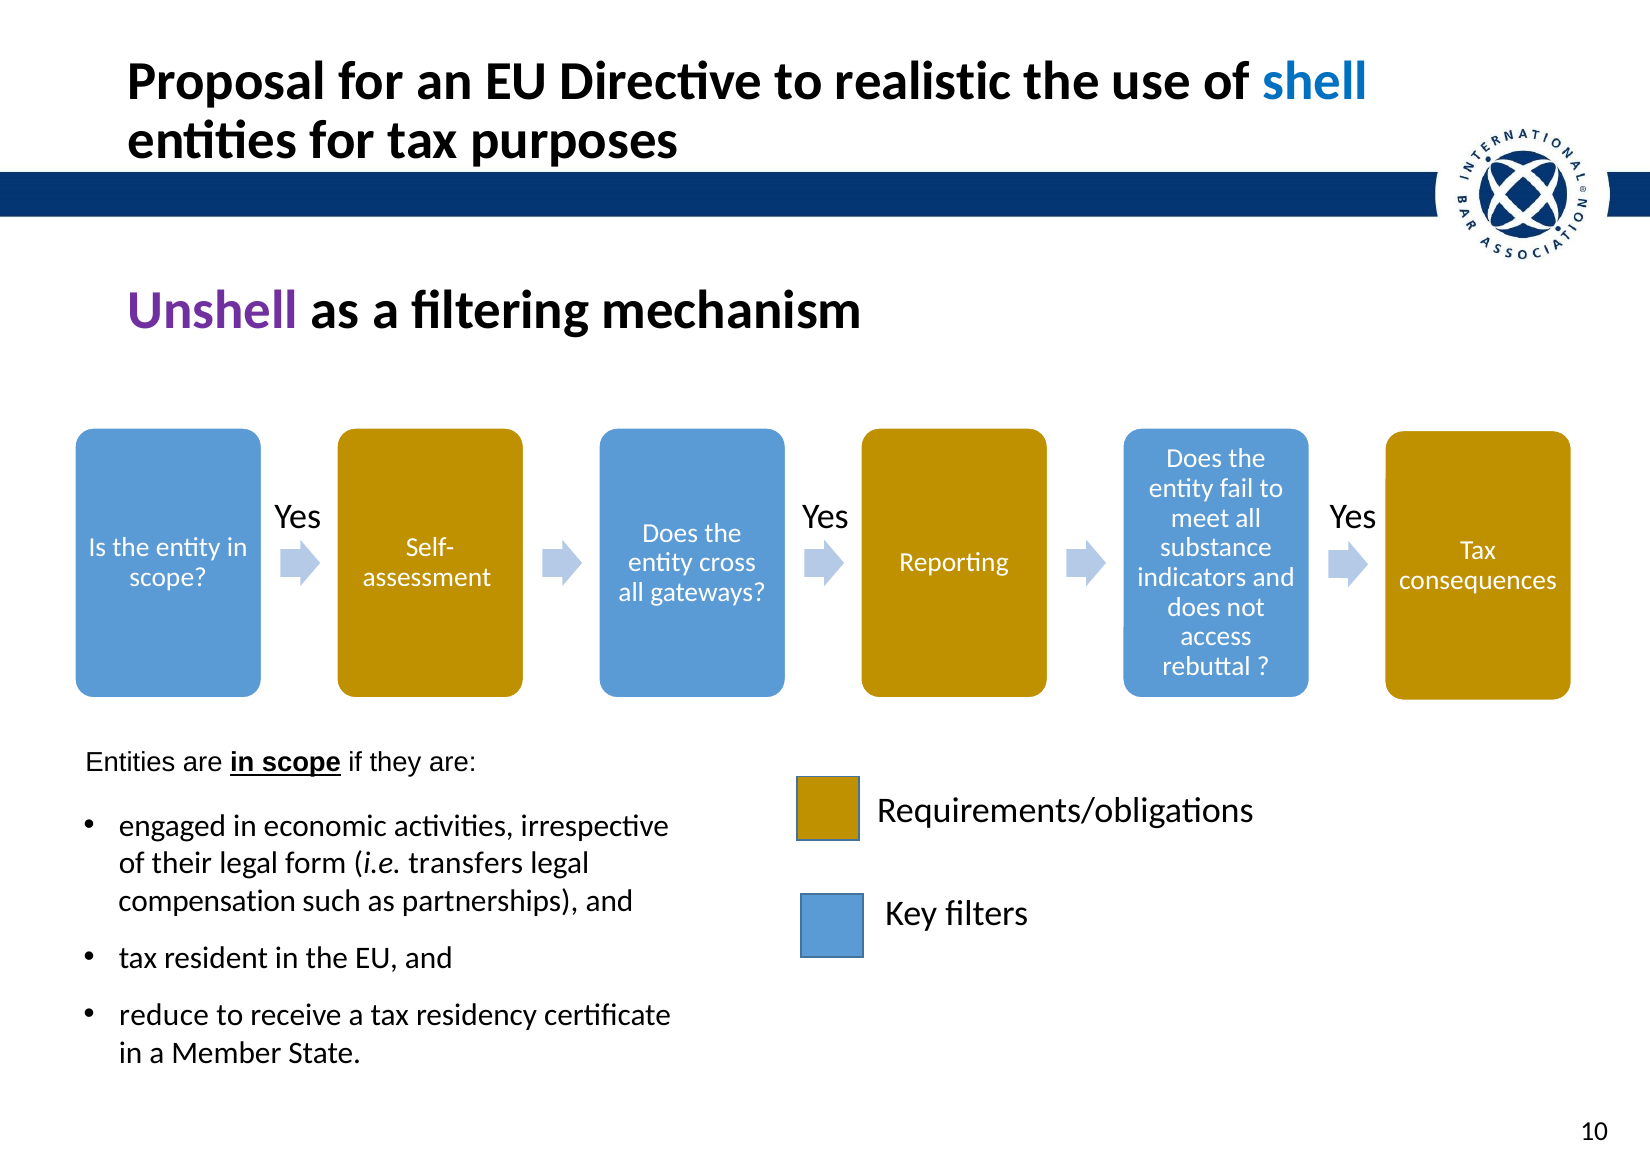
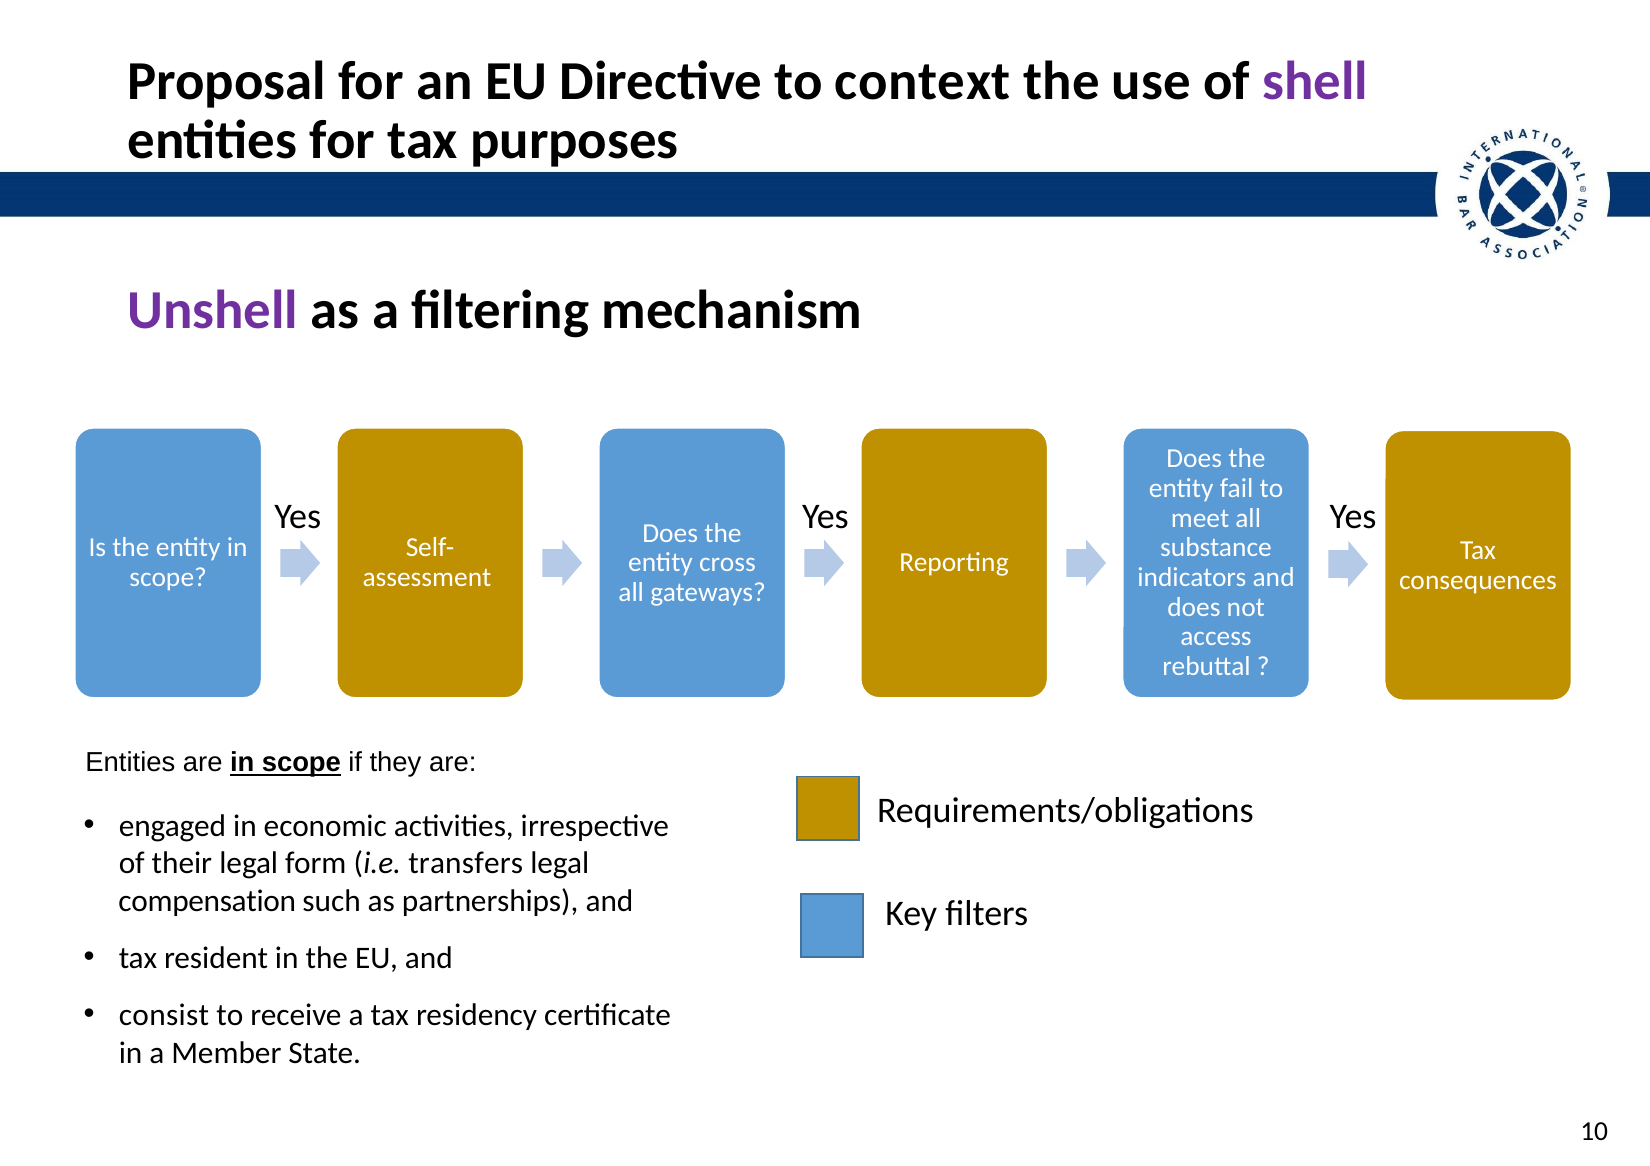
realistic: realistic -> context (923, 82)
shell colour: blue -> purple (1315, 82)
reduce: reduce -> consist (164, 1016)
